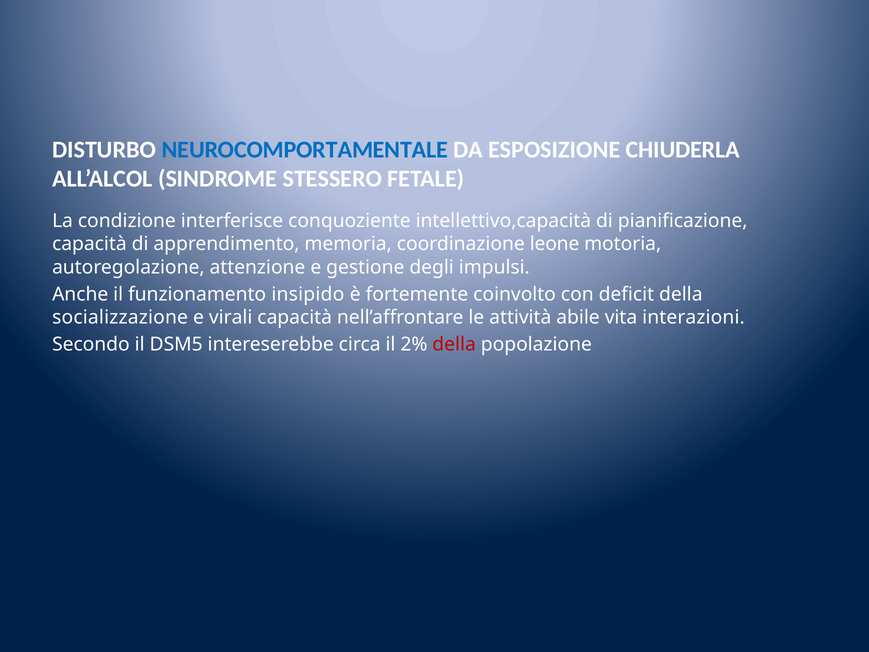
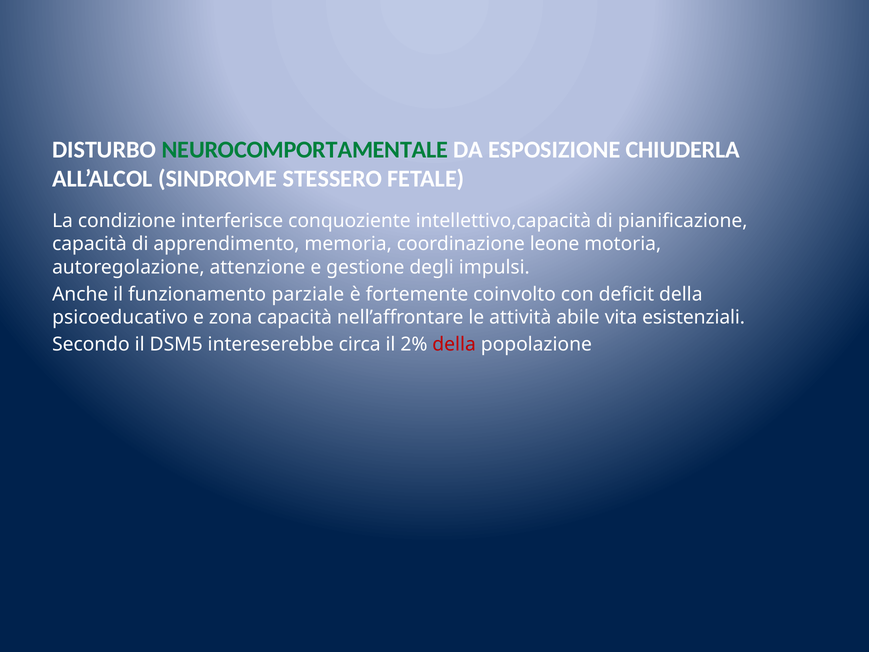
NEUROCOMPORTAMENTALE colour: blue -> green (305, 150)
insipido: insipido -> parziale (308, 294)
socializzazione: socializzazione -> psicoeducativo (120, 317)
virali: virali -> zona (231, 317)
interazioni: interazioni -> esistenziali (694, 317)
